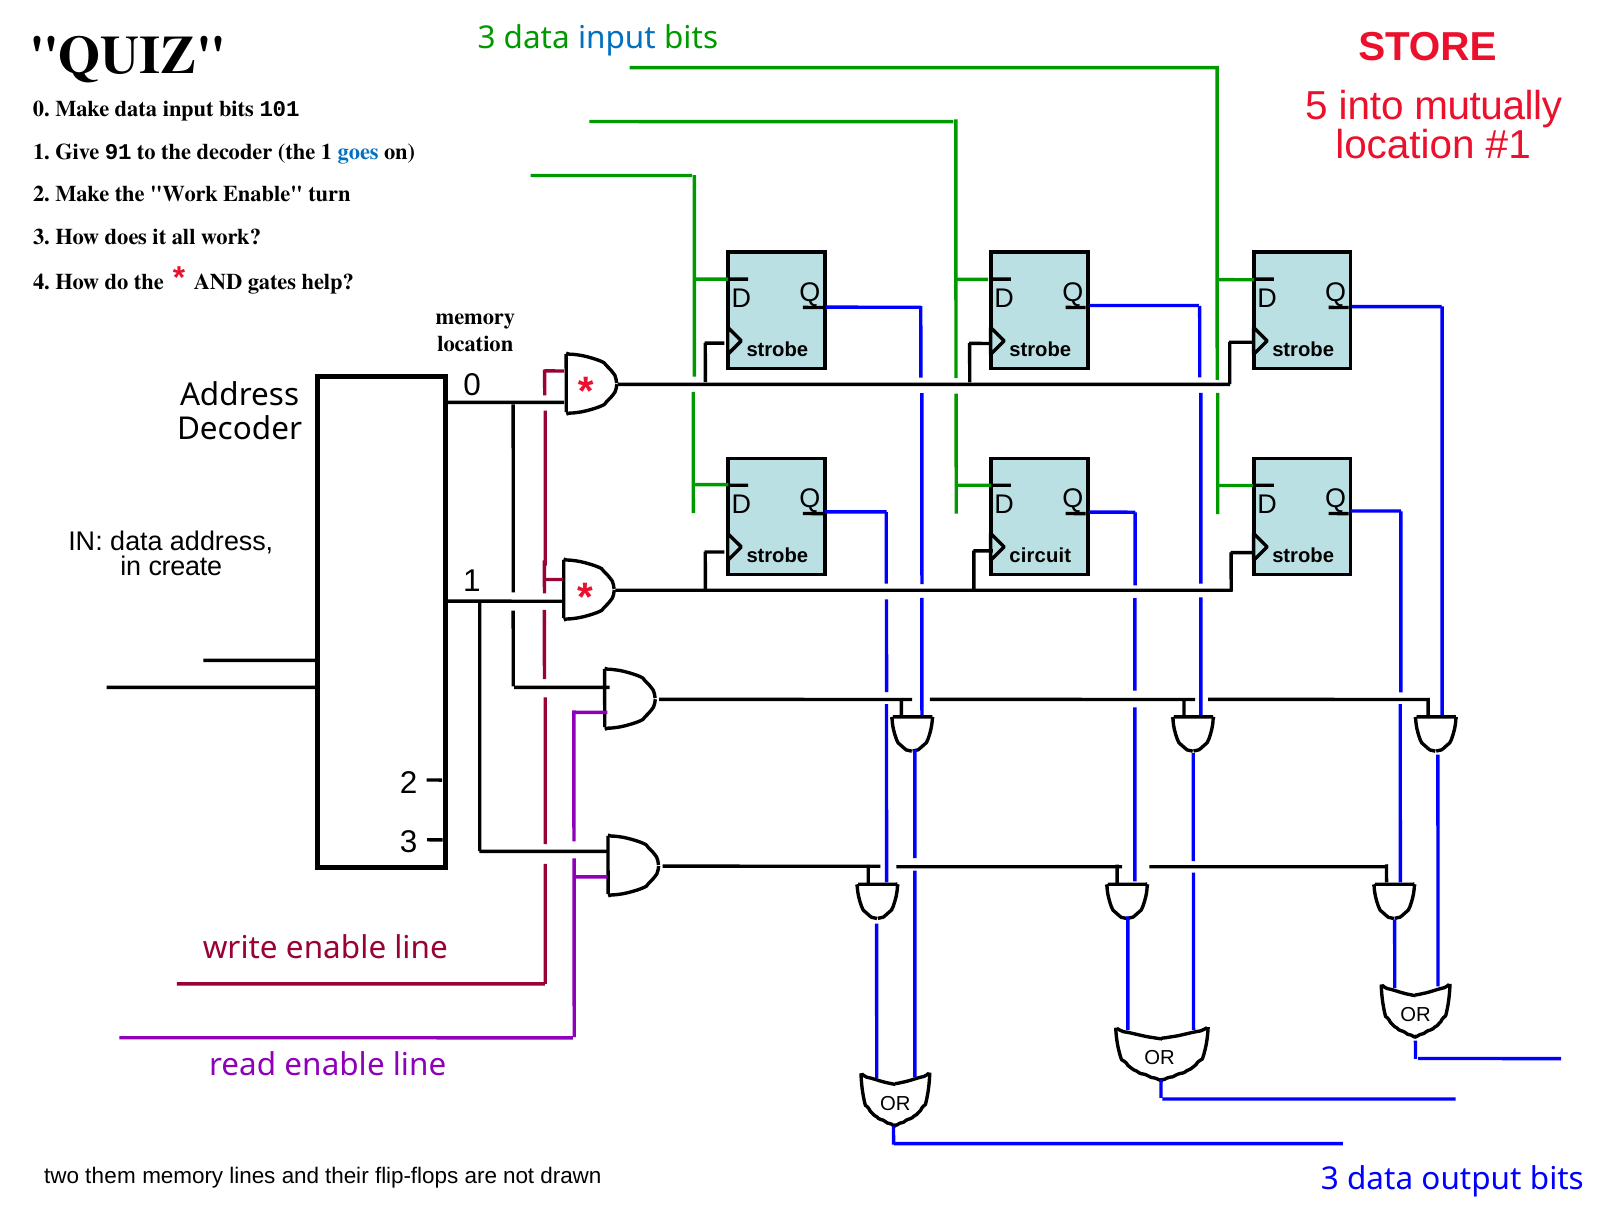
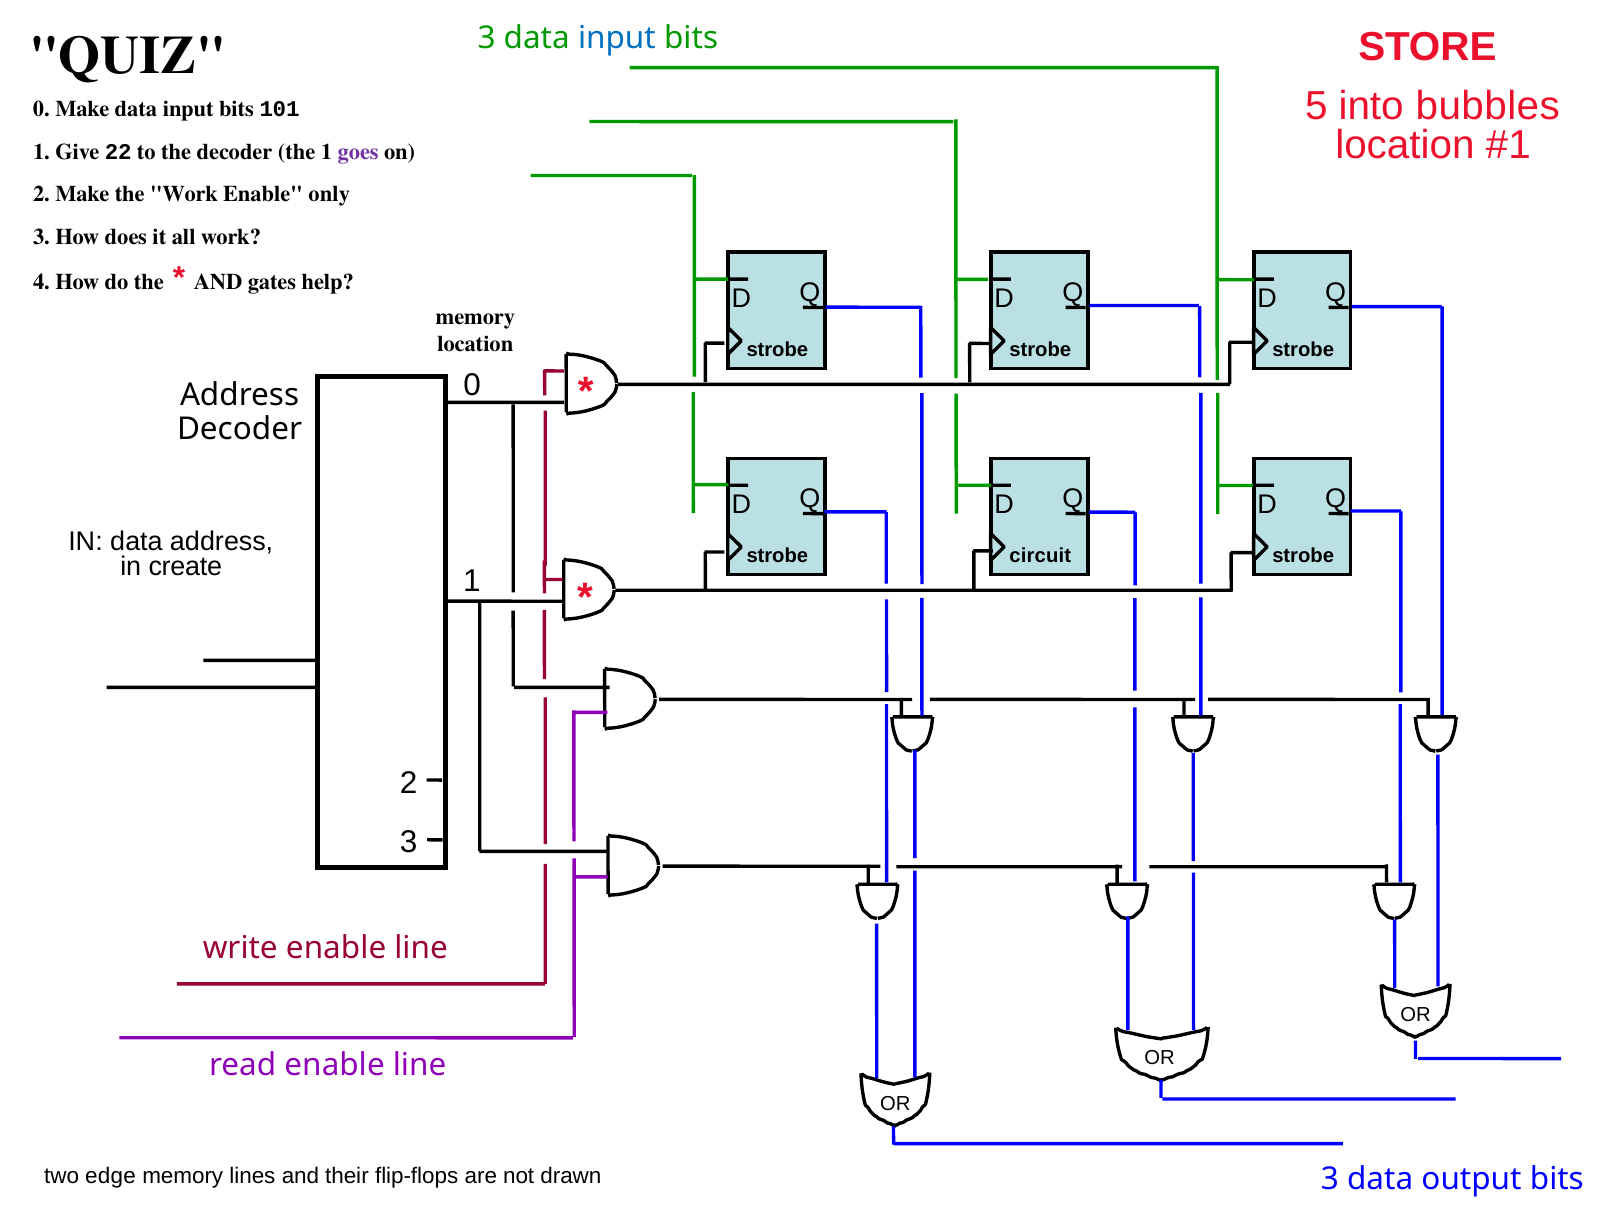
mutually: mutually -> bubbles (1488, 106)
91: 91 -> 22 (118, 152)
goes colour: blue -> purple (358, 152)
turn: turn -> only (329, 195)
them: them -> edge (110, 1176)
